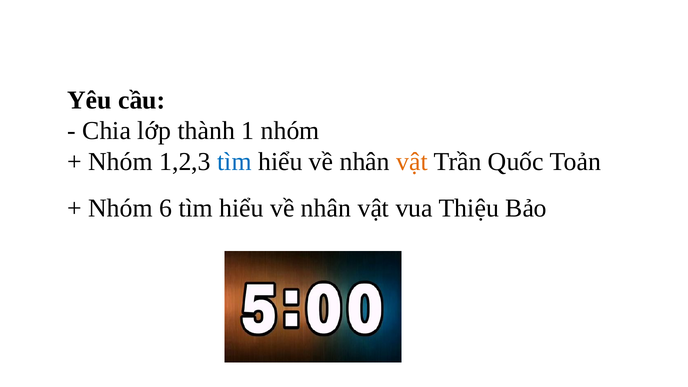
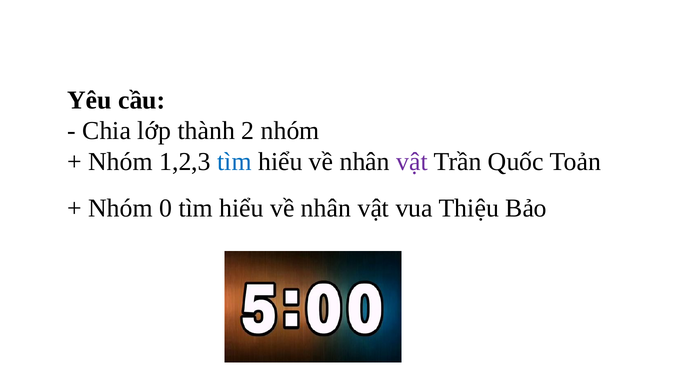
1: 1 -> 2 (248, 131)
vật colour: orange -> purple (412, 162)
6: 6 -> 0 (166, 208)
